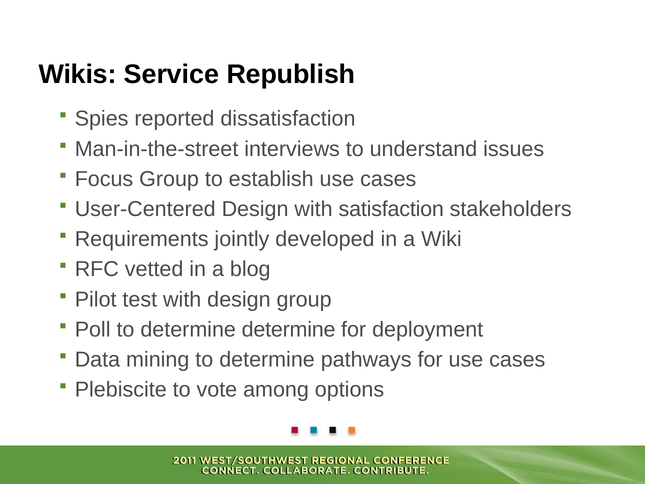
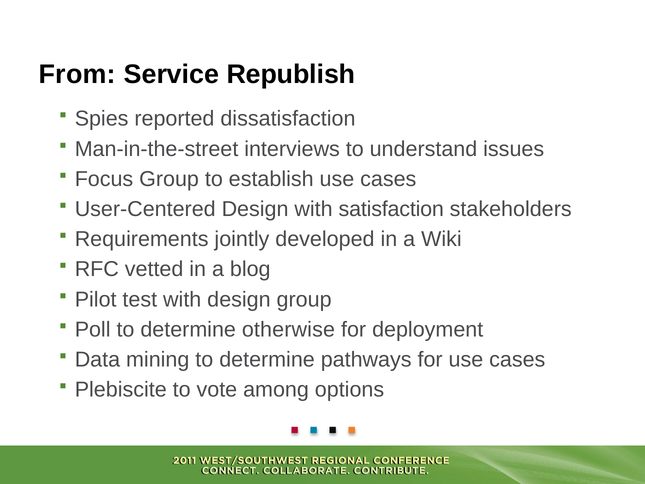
Wikis: Wikis -> From (77, 75)
determine determine: determine -> otherwise (288, 329)
